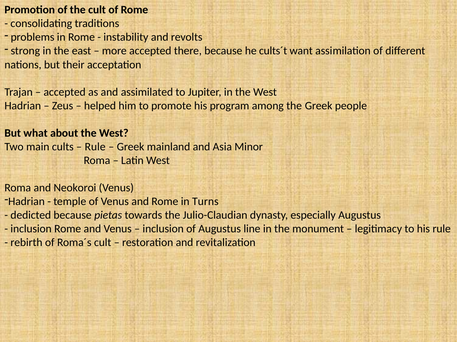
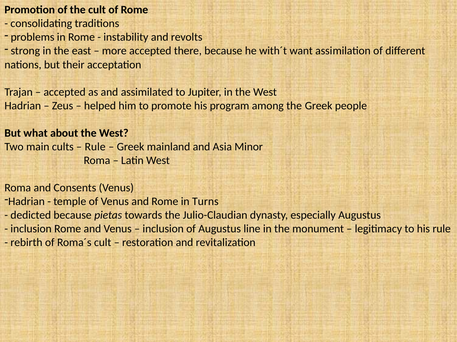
cults´t: cults´t -> with´t (273, 51)
Neokoroi: Neokoroi -> Consents (75, 188)
